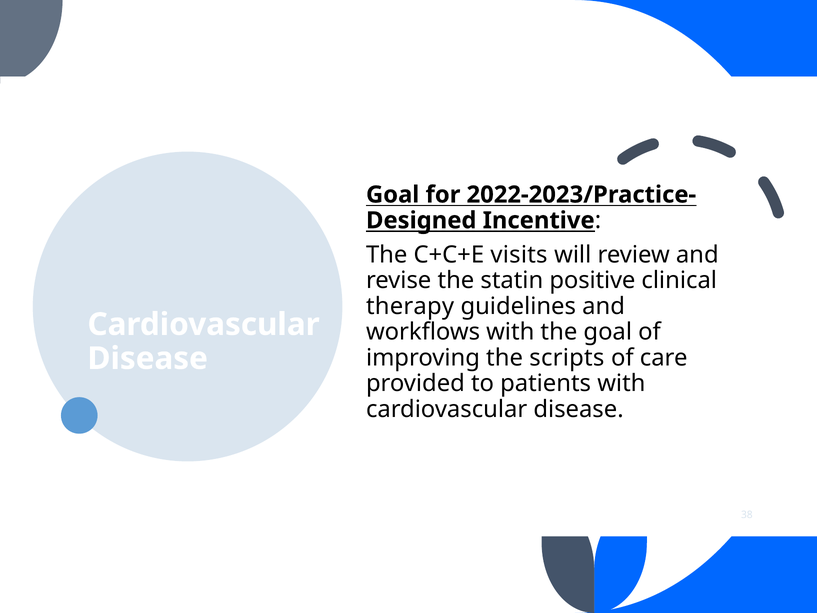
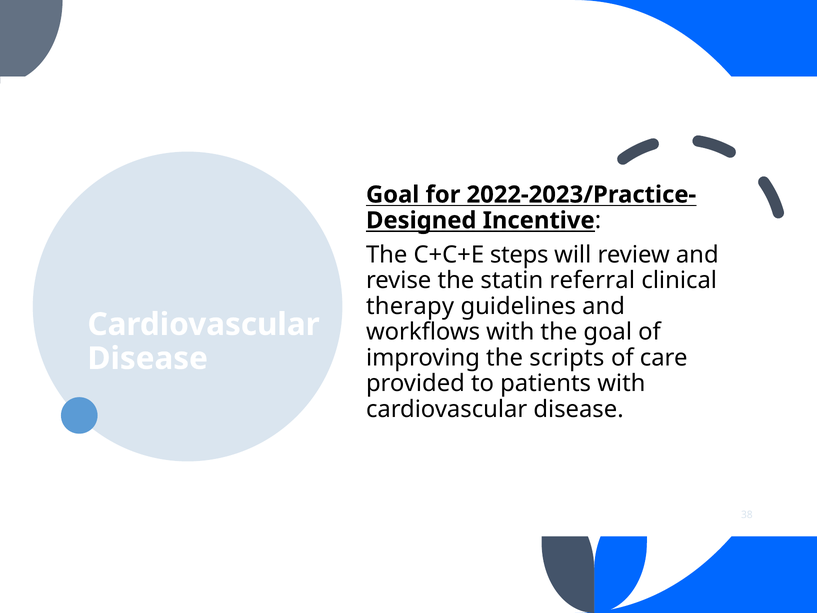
visits: visits -> steps (519, 255)
positive: positive -> referral (592, 280)
